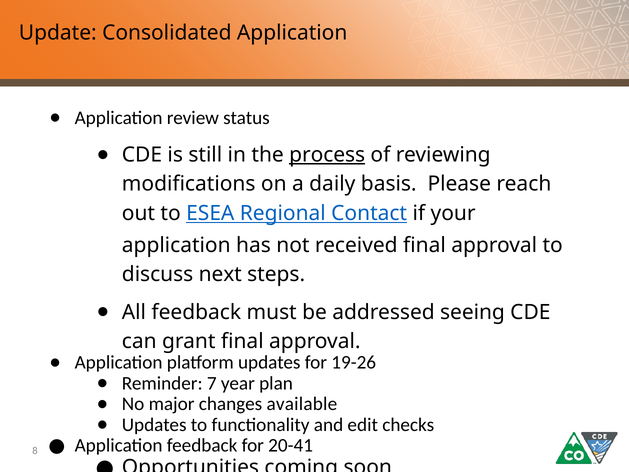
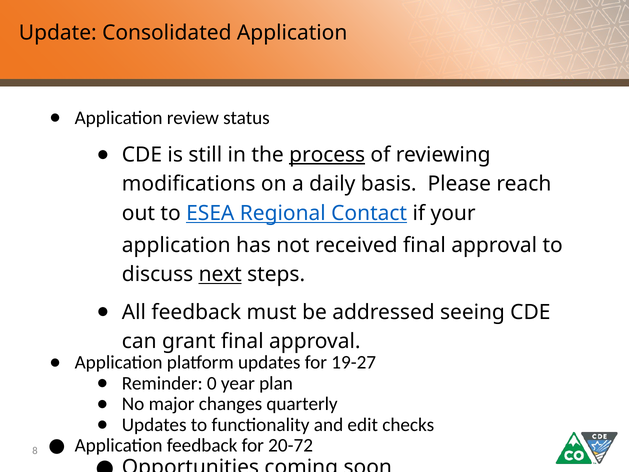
next underline: none -> present (220, 274)
19-26: 19-26 -> 19-27 (354, 362)
7: 7 -> 0 (212, 383)
available: available -> quarterly (302, 404)
20-41: 20-41 -> 20-72 (291, 445)
